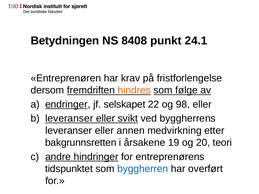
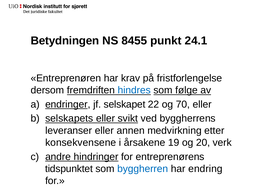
8408: 8408 -> 8455 (134, 41)
hindres colour: orange -> blue (134, 90)
98: 98 -> 70 (183, 104)
leveranser: leveranser -> selskapets (69, 119)
bakgrunnsretten: bakgrunnsretten -> konsekvensene (81, 143)
teori: teori -> verk (222, 143)
overført: overført -> endring (205, 169)
